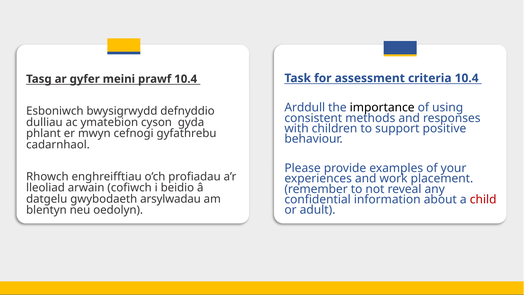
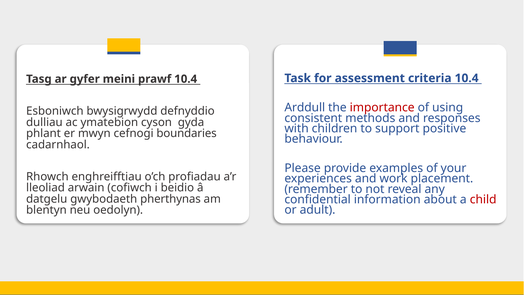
importance colour: black -> red (382, 108)
gyfathrebu: gyfathrebu -> boundaries (187, 133)
arsylwadau: arsylwadau -> pherthynas (171, 199)
